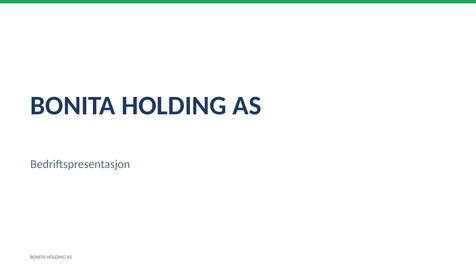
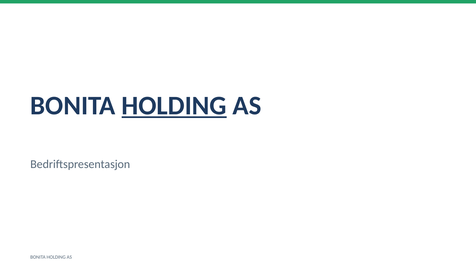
HOLDING underline: none -> present (174, 106)
